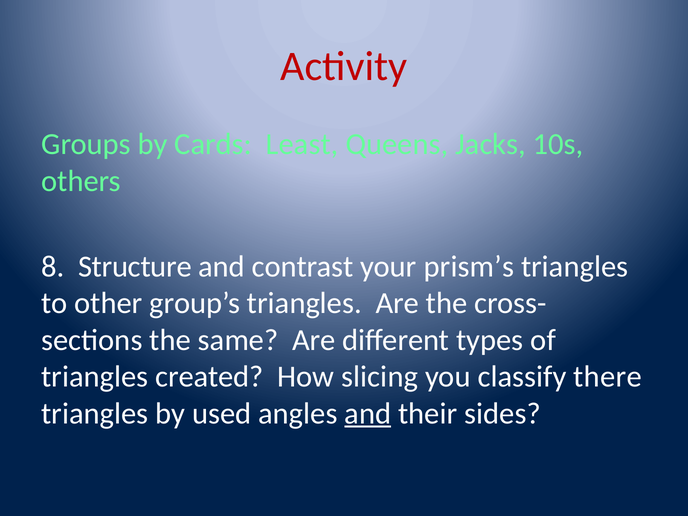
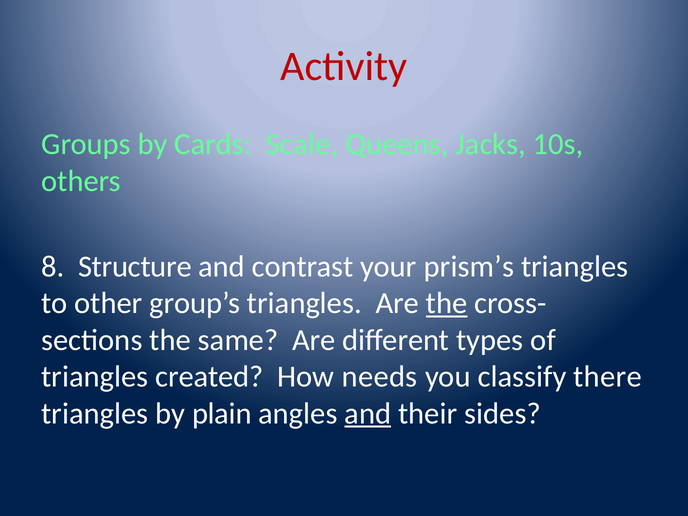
Least: Least -> Scale (302, 144)
the underline: none -> present (447, 303)
slicing: slicing -> needs (380, 377)
used: used -> plain (222, 413)
